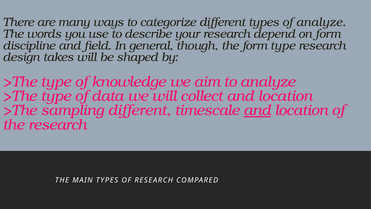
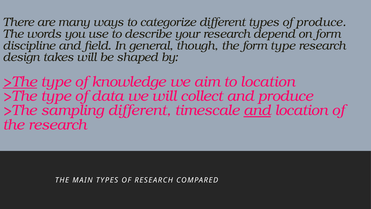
of analyze: analyze -> produce (321, 22)
>The underline: none -> present (20, 82)
to analyze: analyze -> location (268, 82)
collect and location: location -> produce (285, 96)
